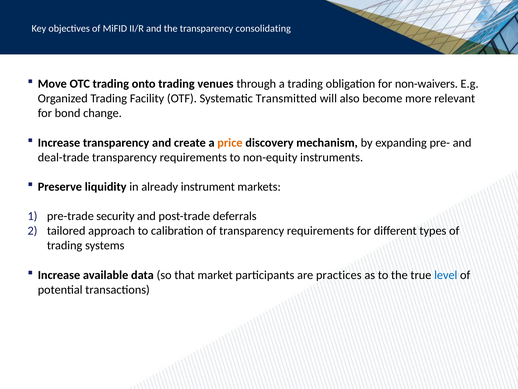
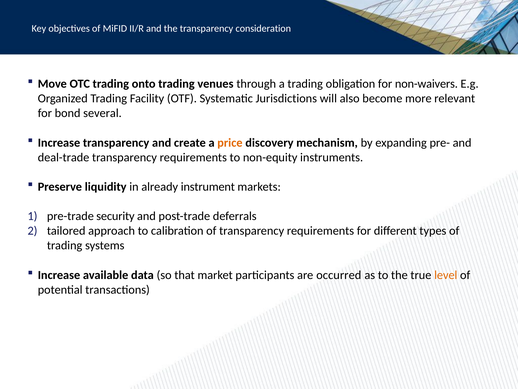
consolidating: consolidating -> consideration (263, 28)
Transmitted: Transmitted -> Jurisdictions (286, 98)
change: change -> several (102, 113)
practices: practices -> occurred (339, 275)
level colour: blue -> orange (446, 275)
